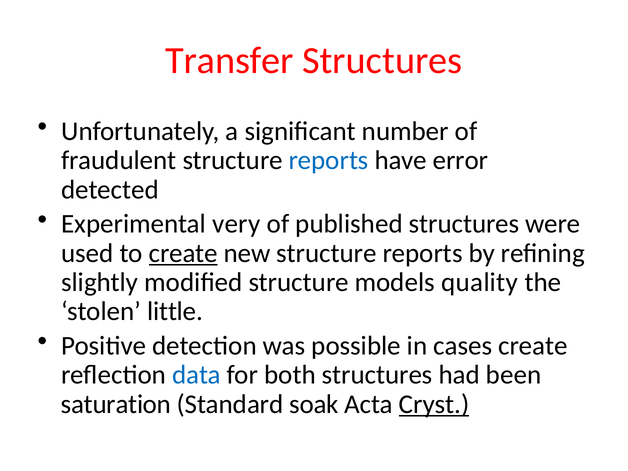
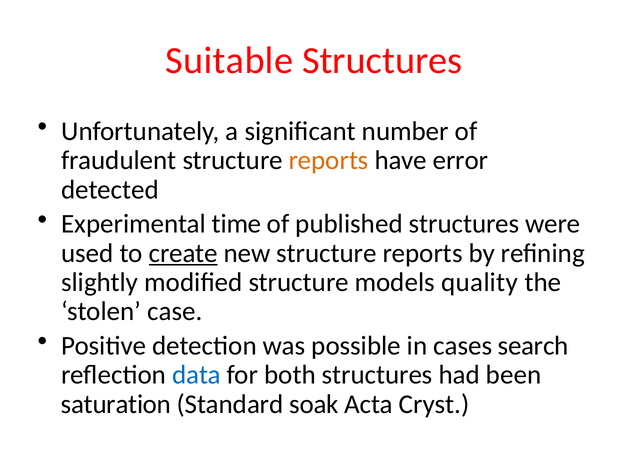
Transfer: Transfer -> Suitable (229, 61)
reports colour: blue -> orange (329, 160)
very: very -> time (237, 224)
little: little -> case (175, 312)
cases create: create -> search (533, 346)
Cryst underline: present -> none (434, 404)
